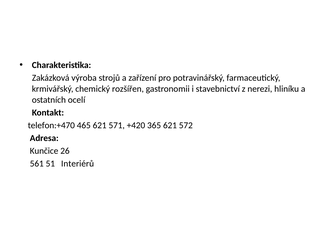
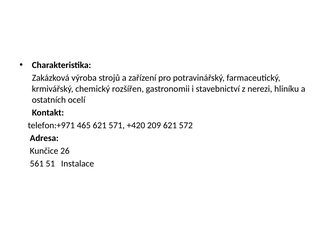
telefon:+470: telefon:+470 -> telefon:+971 (51, 125)
365: 365 -> 209 (154, 125)
Interiérů: Interiérů -> Instalace (78, 163)
